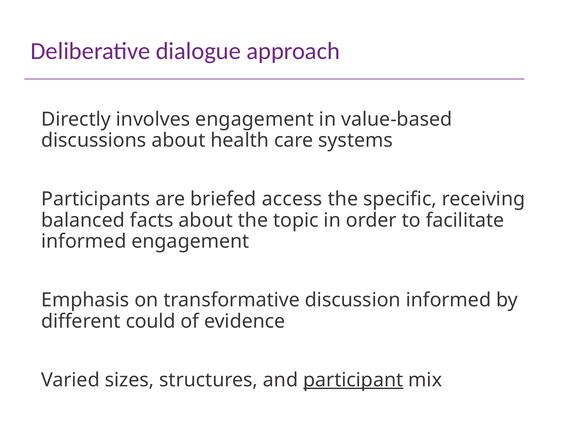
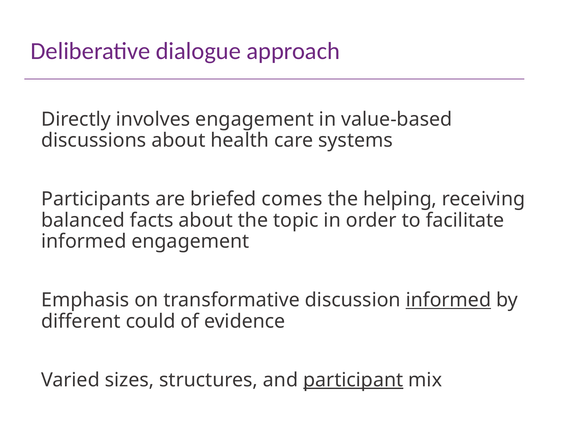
access: access -> comes (292, 199)
specific: specific -> helping (400, 199)
informed underline: none -> present (448, 300)
